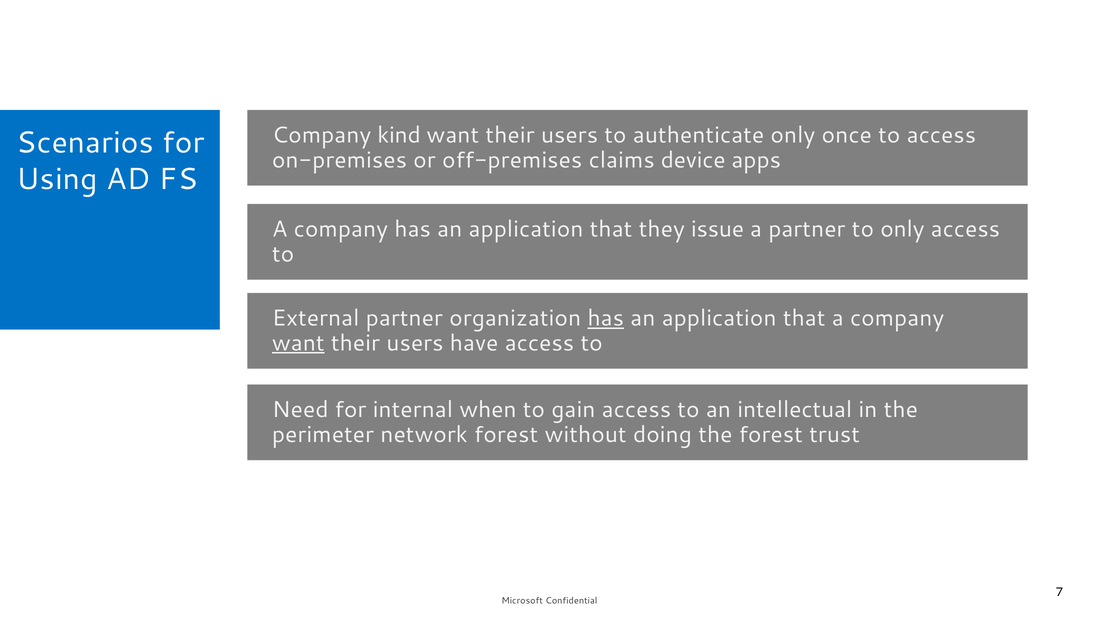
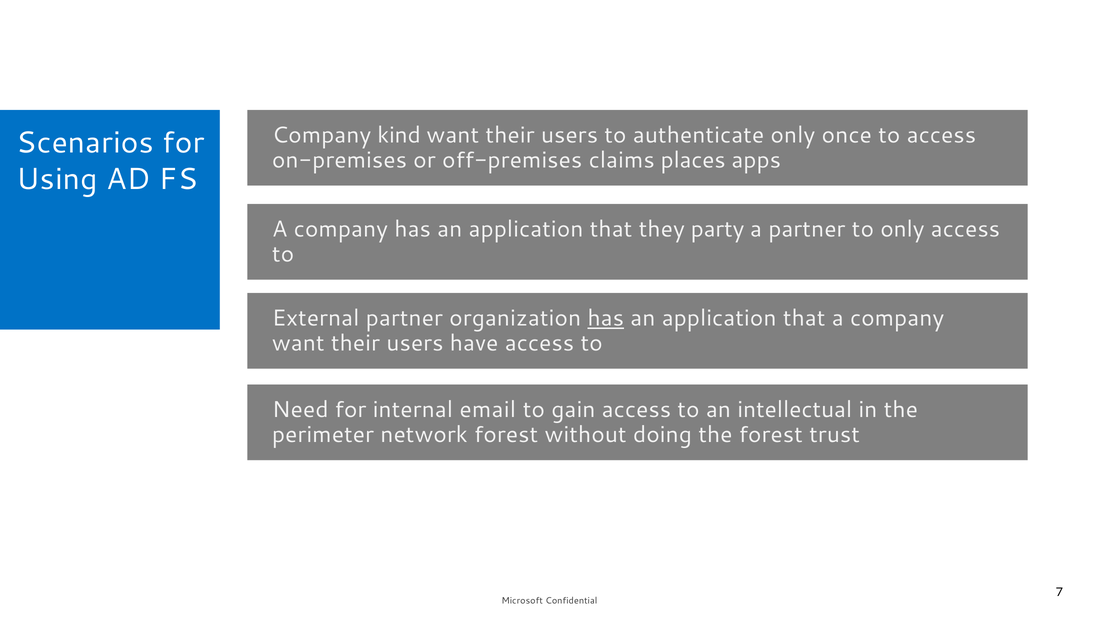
device: device -> places (693, 160)
issue: issue -> party (718, 229)
want underline: present -> none (298, 343)
when: when -> email (488, 410)
